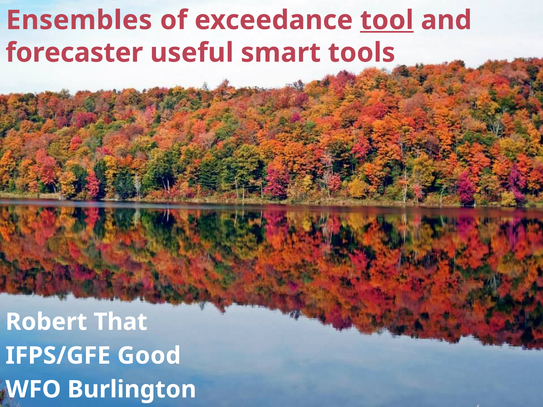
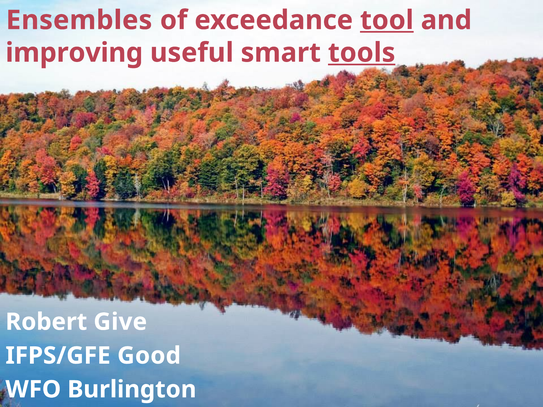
forecaster: forecaster -> improving (74, 53)
tools underline: none -> present (362, 53)
That: That -> Give (120, 322)
